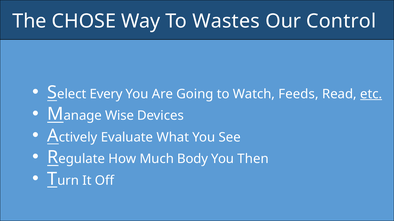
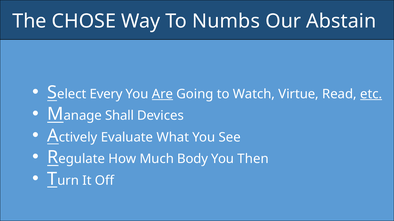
Wastes: Wastes -> Numbs (226, 21)
Control: Control -> Abstain (341, 21)
Are underline: none -> present (162, 94)
Feeds: Feeds -> Virtue (299, 94)
Wise: Wise -> Shall (120, 116)
